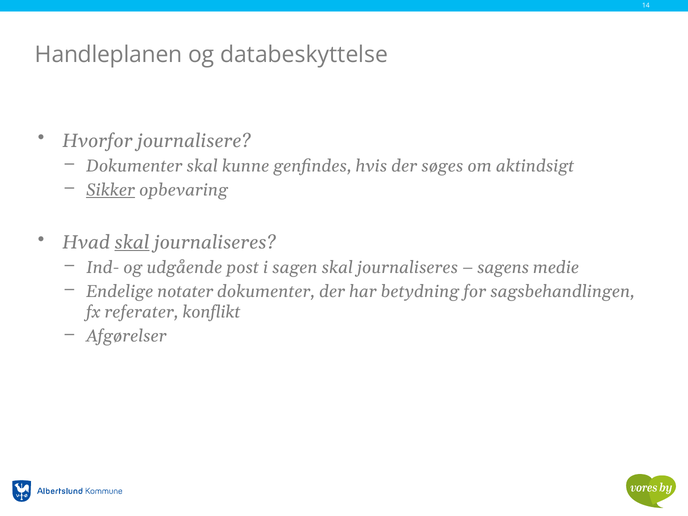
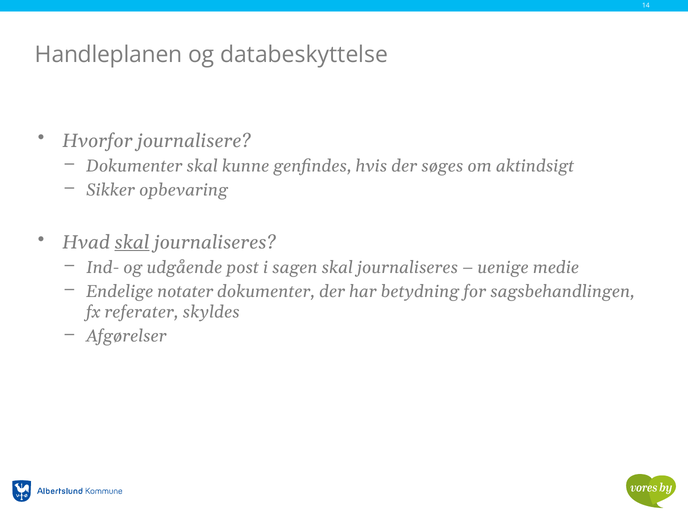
Sikker underline: present -> none (111, 190)
sagens: sagens -> uenige (503, 268)
konflikt: konflikt -> skyldes (211, 312)
